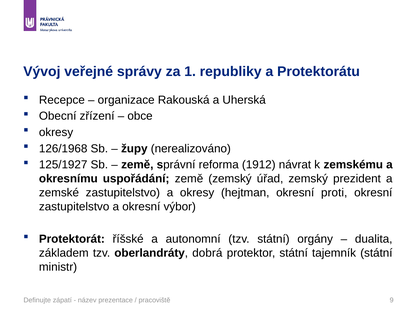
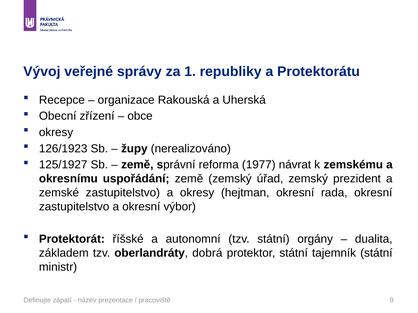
126/1968: 126/1968 -> 126/1923 (63, 149)
1912: 1912 -> 1977 (259, 165)
proti: proti -> rada (334, 193)
